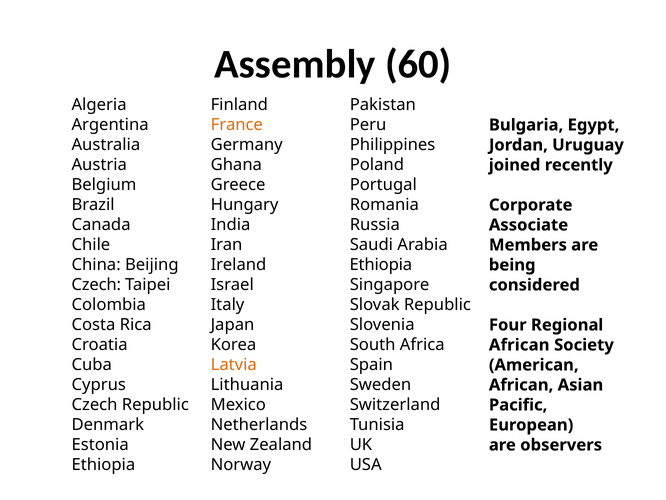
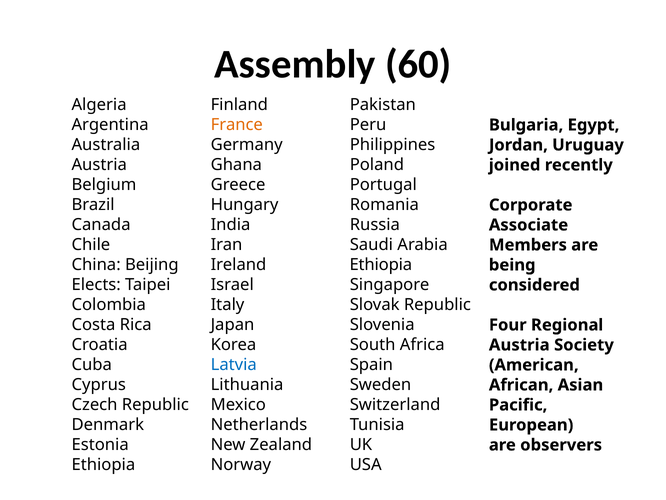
Czech: Czech -> Elects (96, 285)
African: African -> Austria (519, 345)
Latvia colour: orange -> blue (234, 365)
